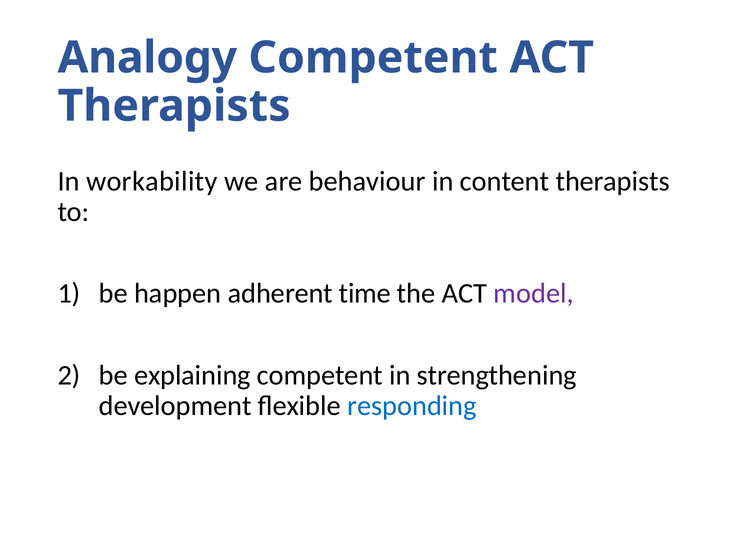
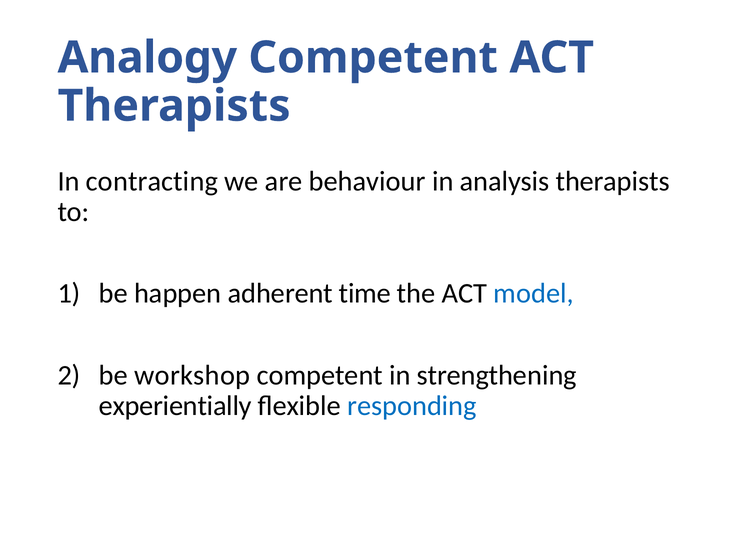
workability: workability -> contracting (152, 181)
content: content -> analysis (505, 181)
model colour: purple -> blue (534, 294)
explaining: explaining -> workshop (192, 375)
development: development -> experientially (175, 406)
